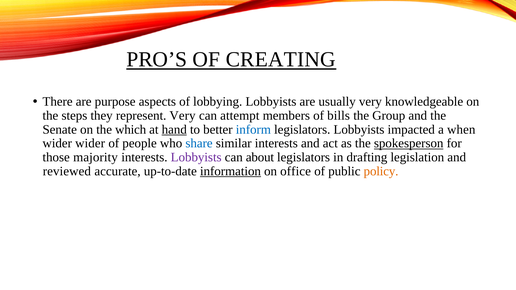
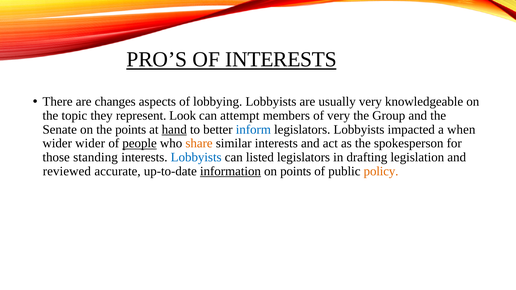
OF CREATING: CREATING -> INTERESTS (281, 60)
purpose: purpose -> changes (115, 102)
steps: steps -> topic (74, 116)
represent Very: Very -> Look (183, 116)
of bills: bills -> very (339, 116)
the which: which -> points (131, 130)
people underline: none -> present (140, 143)
share colour: blue -> orange (199, 143)
spokesperson underline: present -> none (409, 143)
majority: majority -> standing (96, 157)
Lobbyists colour: purple -> blue (196, 157)
about: about -> listed (260, 157)
on office: office -> points (296, 171)
